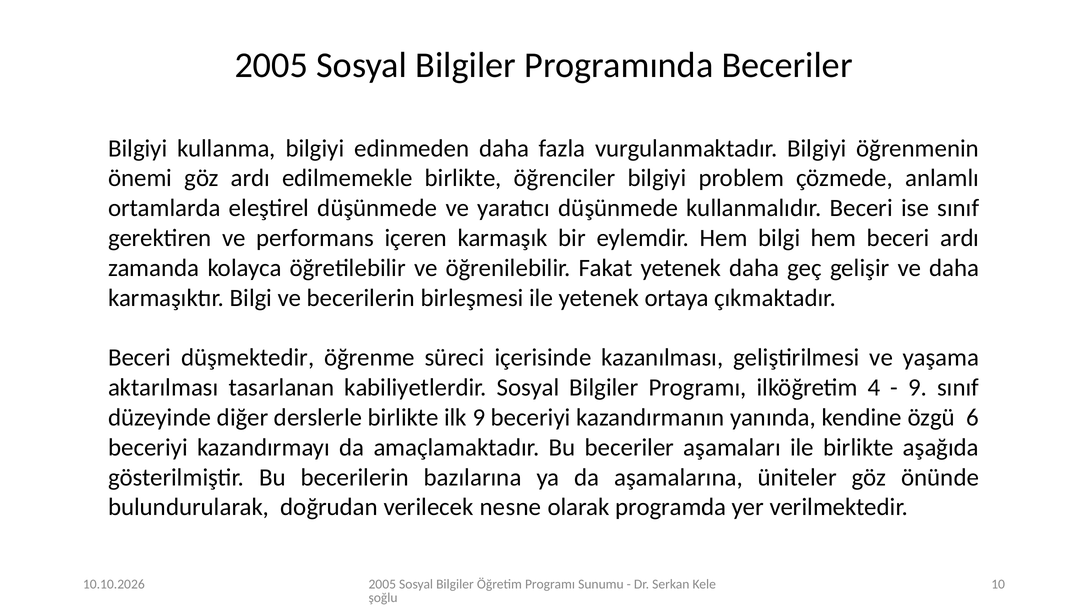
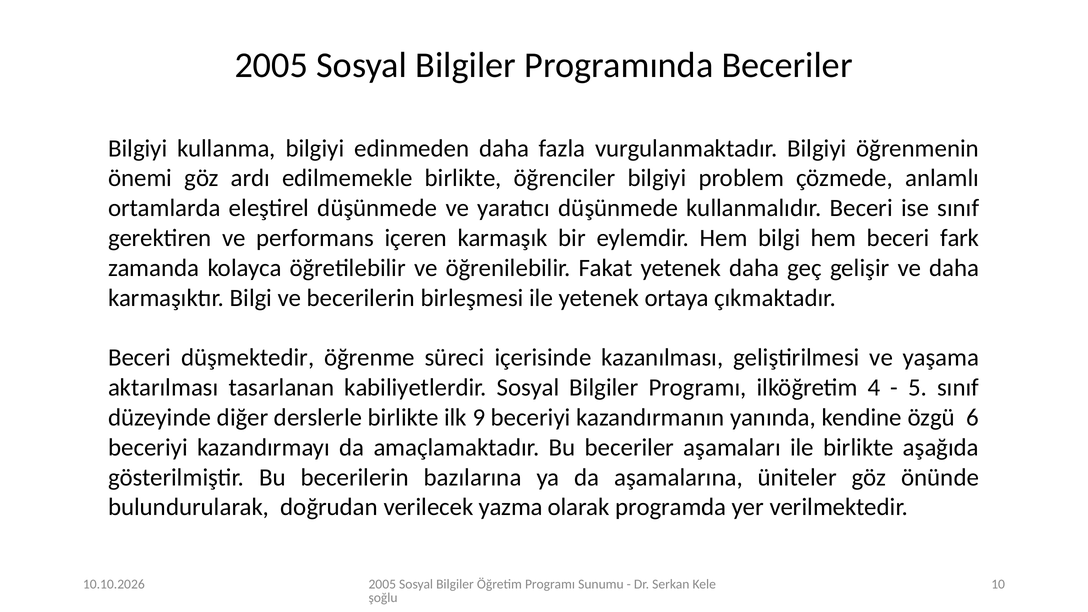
beceri ardı: ardı -> fark (960, 238)
9: 9 -> 5 (918, 388)
nesne: nesne -> yazma (511, 507)
